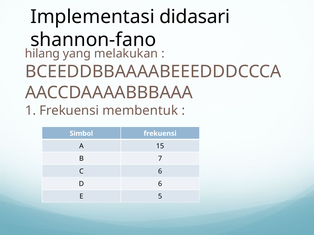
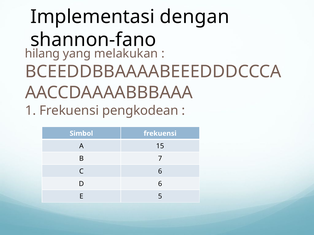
didasari: didasari -> dengan (195, 17)
membentuk: membentuk -> pengkodean (140, 111)
